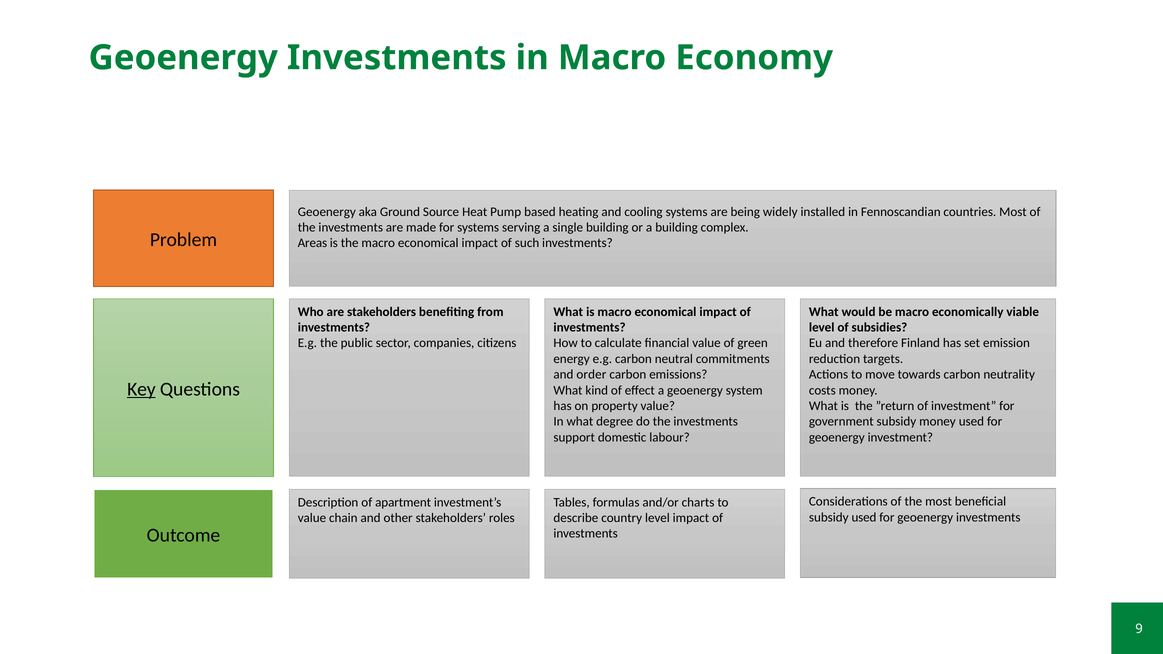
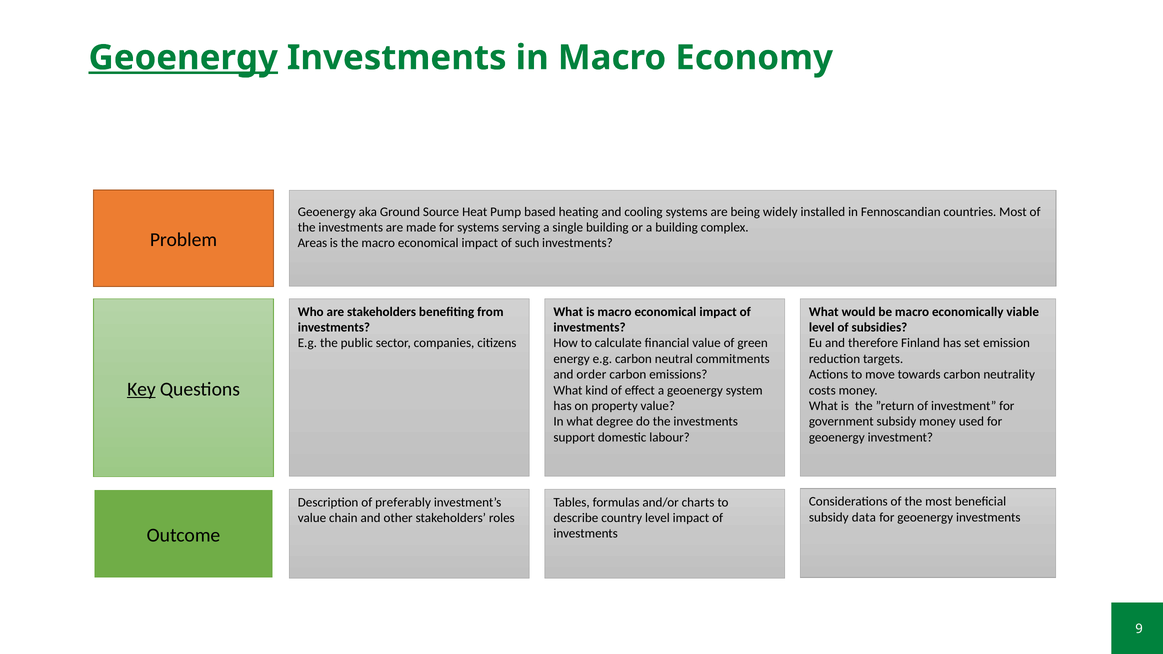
Geoenergy underline: none -> present (183, 58)
apartment: apartment -> preferably (403, 503)
subsidy used: used -> data (864, 517)
